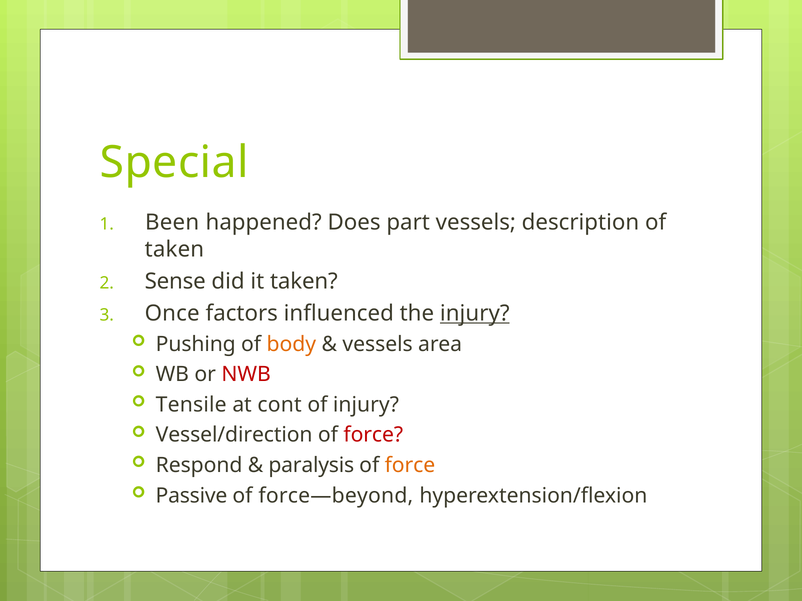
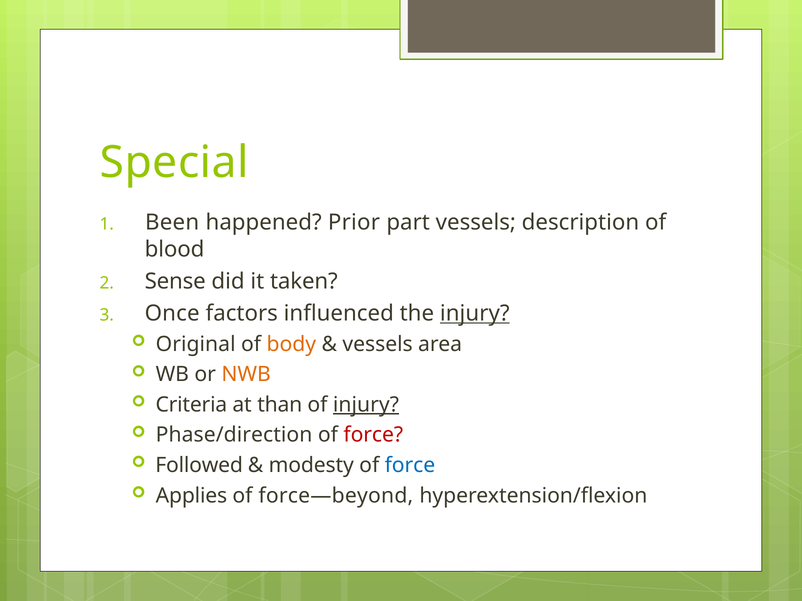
Does: Does -> Prior (354, 223)
taken: taken -> blood (175, 250)
Pushing: Pushing -> Original (196, 345)
NWB colour: red -> orange (246, 375)
Tensile: Tensile -> Criteria (191, 405)
cont: cont -> than (280, 405)
injury underline: none -> present (366, 405)
Vessel/direction: Vessel/direction -> Phase/direction (234, 435)
Respond: Respond -> Followed (199, 466)
paralysis: paralysis -> modesty (311, 466)
force colour: orange -> blue (410, 466)
Passive: Passive -> Applies (191, 496)
